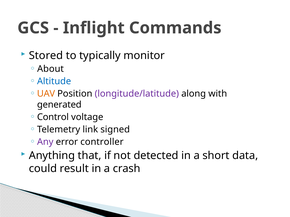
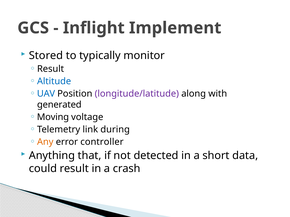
Commands: Commands -> Implement (175, 28)
About: About -> Result (51, 69)
UAV colour: orange -> blue (46, 94)
Control: Control -> Moving (53, 117)
signed: signed -> during (115, 130)
Any colour: purple -> orange (45, 142)
